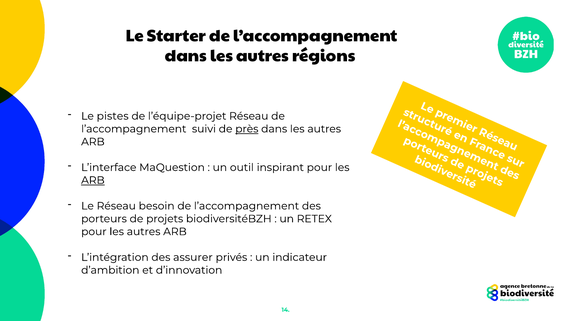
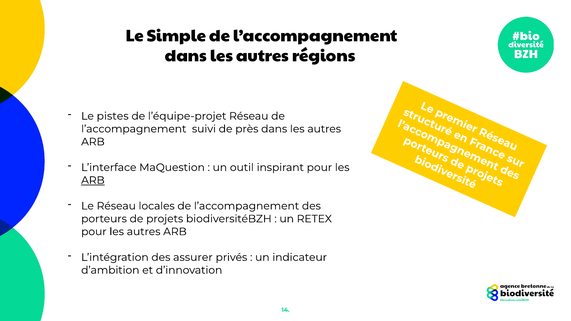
Starter: Starter -> Simple (177, 36)
près underline: present -> none (247, 129)
besoin: besoin -> locales (157, 206)
